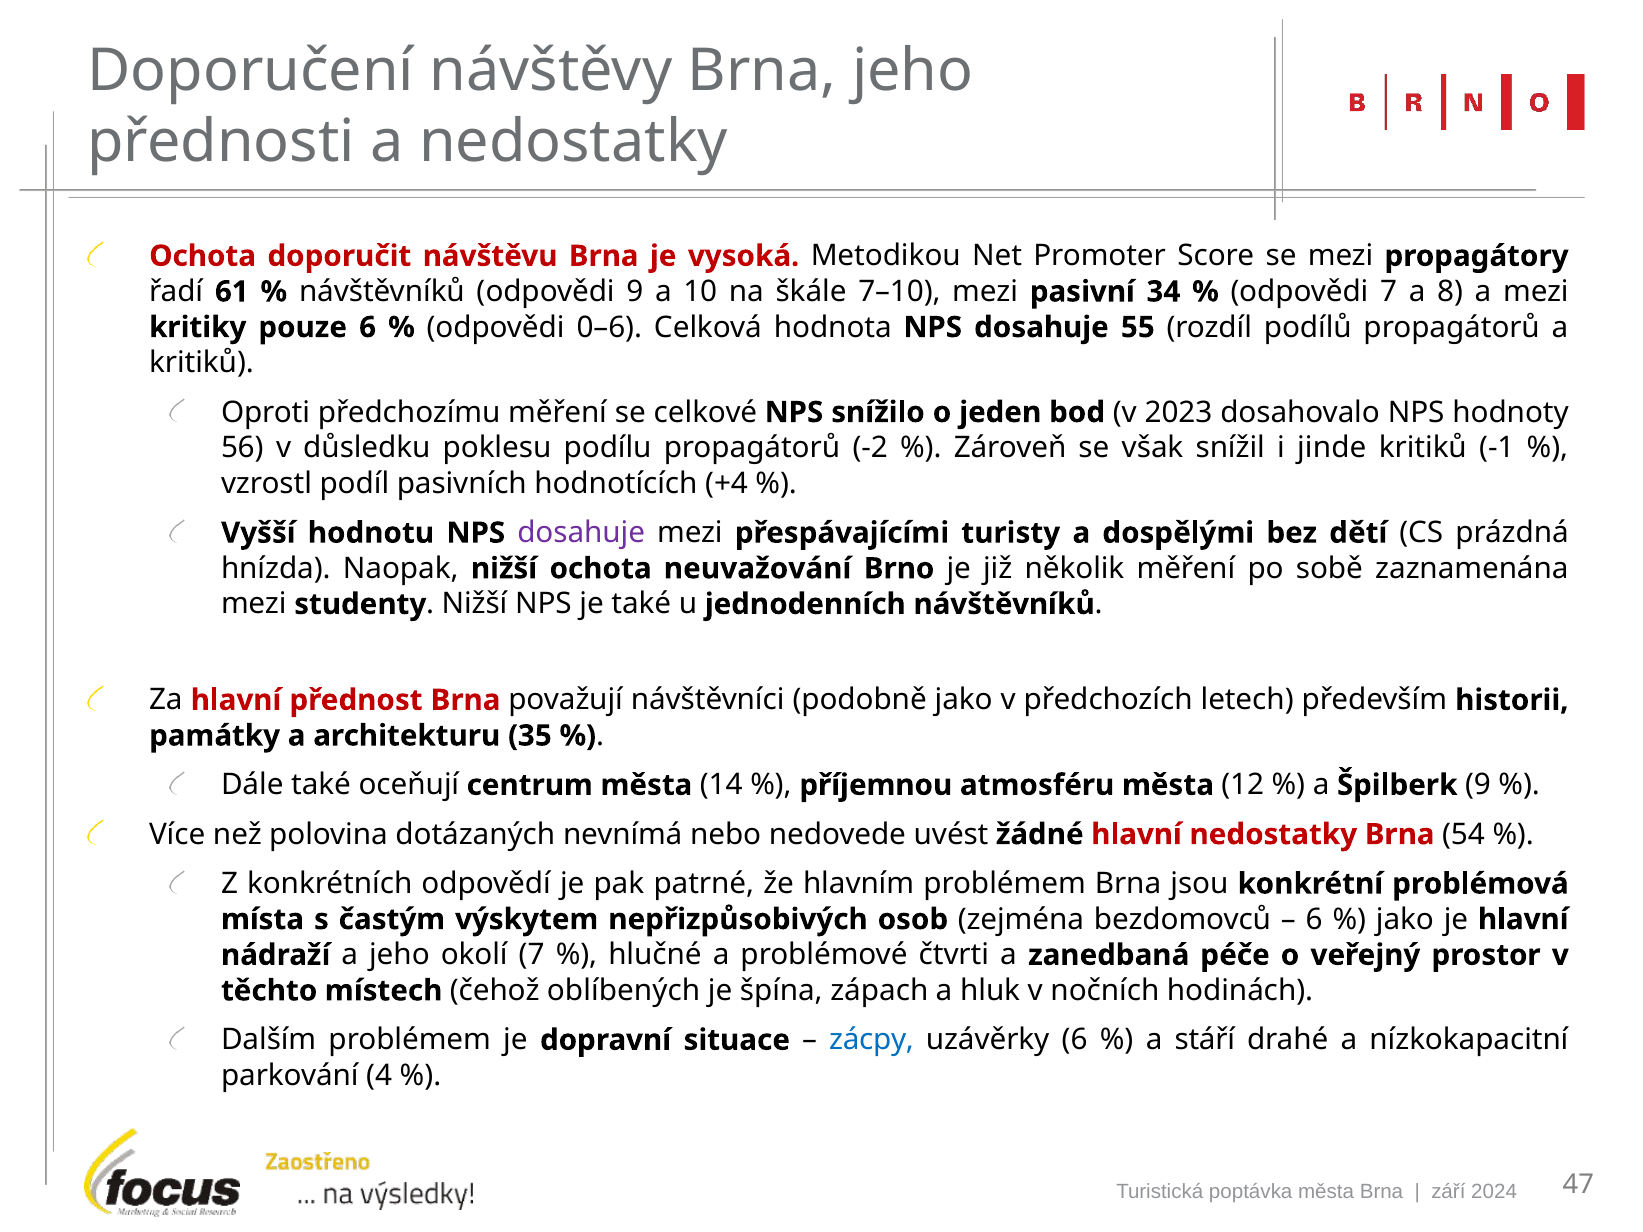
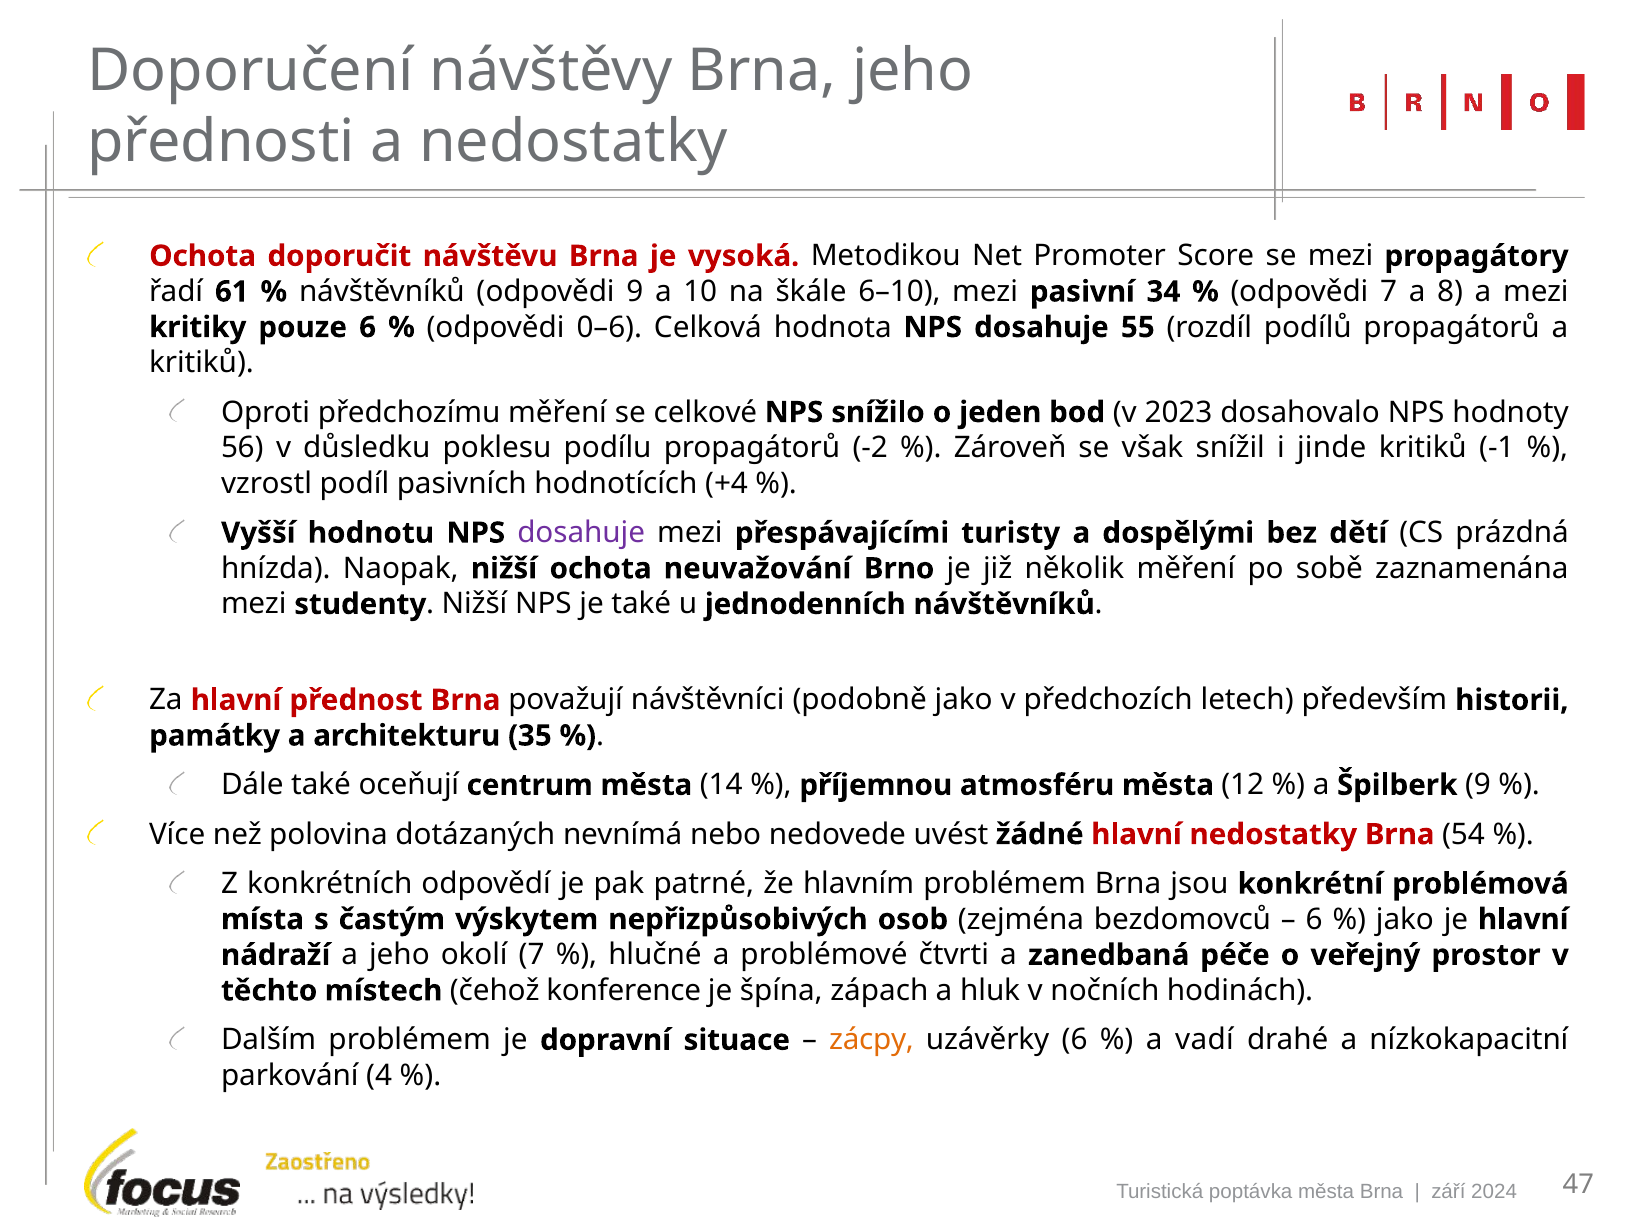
7–10: 7–10 -> 6–10 (899, 292)
oblíbených: oblíbených -> konference (624, 991)
zácpy colour: blue -> orange (872, 1040)
stáří: stáří -> vadí (1204, 1040)
